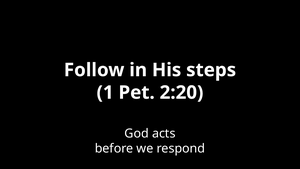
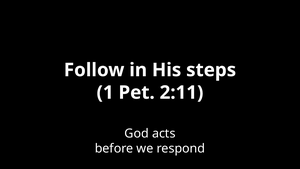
2:20: 2:20 -> 2:11 (182, 92)
